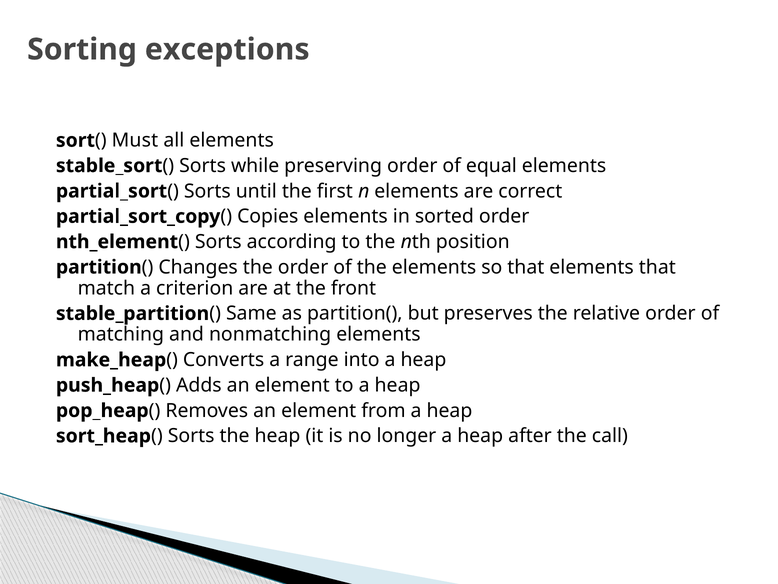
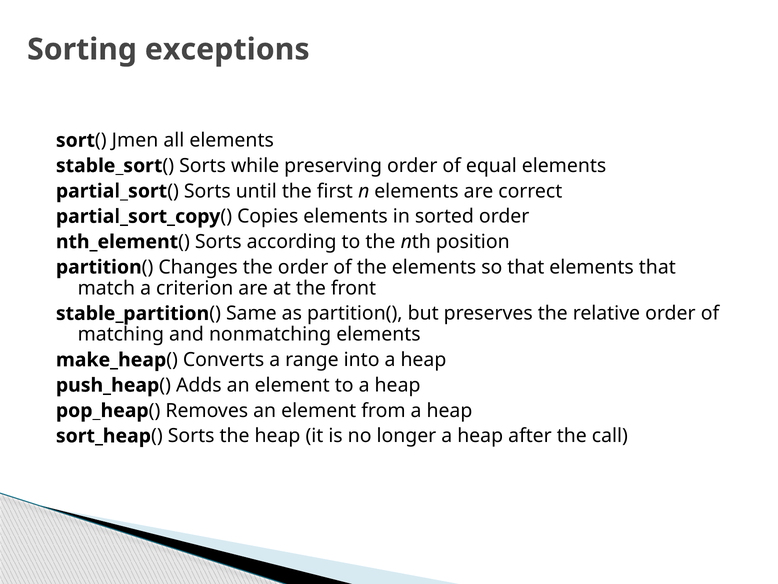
Must: Must -> Jmen (135, 140)
